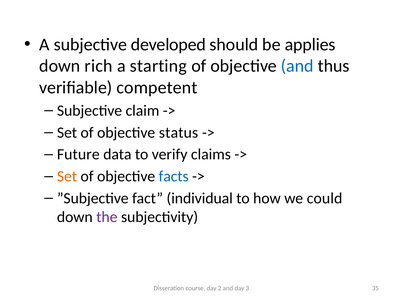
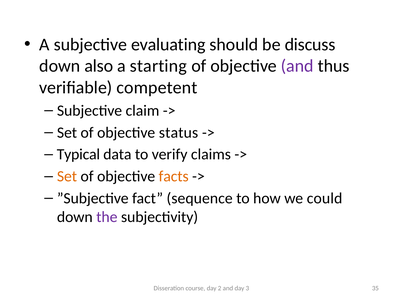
developed: developed -> evaluating (168, 45)
applies: applies -> discuss (310, 45)
rich: rich -> also (99, 66)
and colour: blue -> purple (297, 66)
Future: Future -> Typical (78, 155)
facts colour: blue -> orange (174, 177)
individual: individual -> sequence (200, 199)
